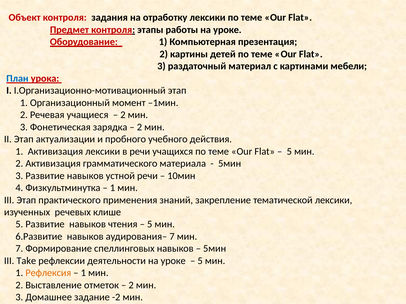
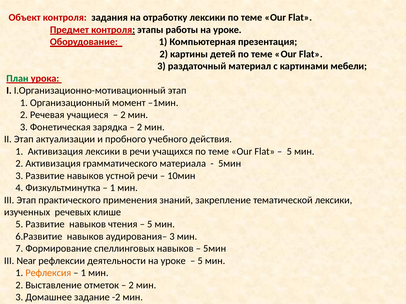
План colour: blue -> green (17, 79)
аудирования– 7: 7 -> 3 (172, 237)
Take: Take -> Near (26, 261)
